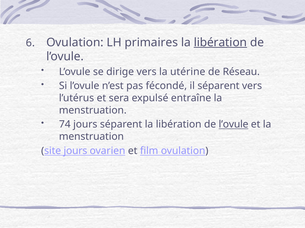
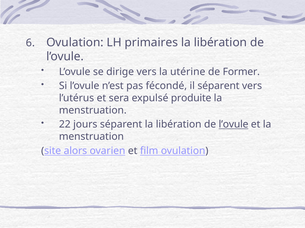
libération underline: present -> none (220, 43)
Réseau: Réseau -> Former (241, 72)
entraîne: entraîne -> produite (191, 98)
74: 74 -> 22 (65, 125)
site jours: jours -> alors (75, 151)
